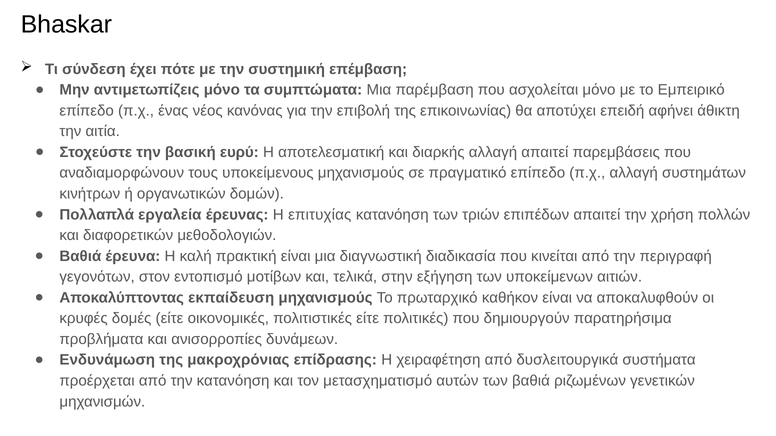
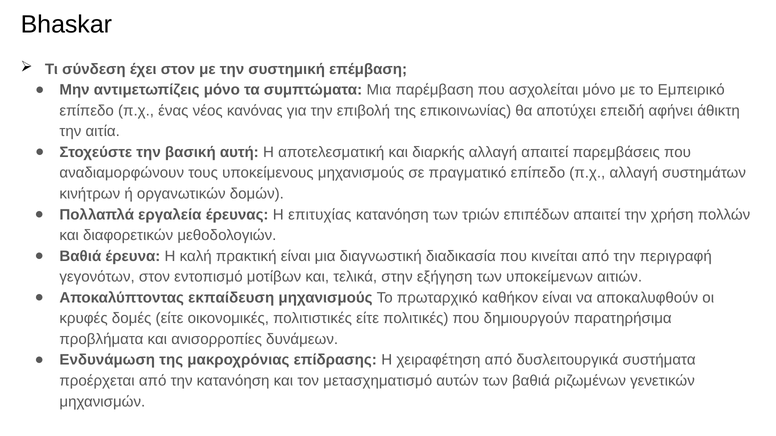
έχει πότε: πότε -> στον (178, 69)
ευρύ: ευρύ -> αυτή (239, 152)
